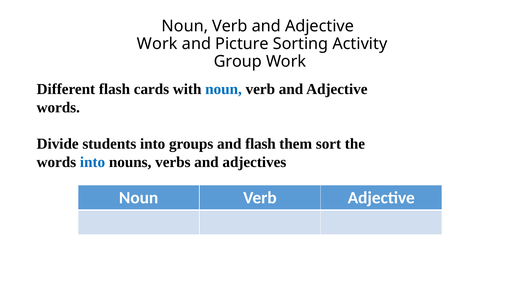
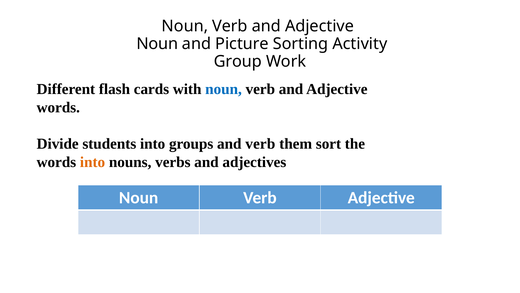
Work: Work -> Noun (157, 44)
and flash: flash -> verb (260, 144)
into colour: blue -> orange (93, 162)
